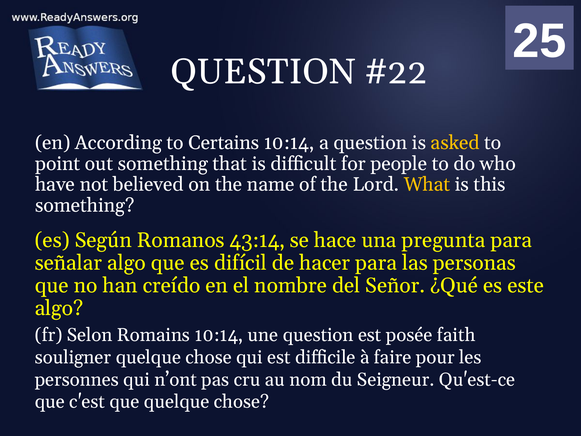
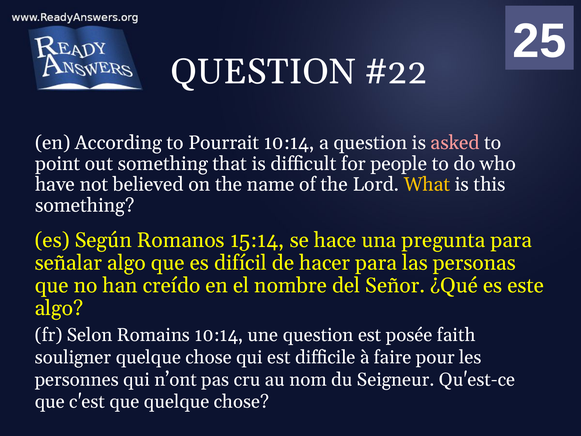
Certains: Certains -> Pourrait (224, 143)
asked colour: yellow -> pink (455, 143)
43:14: 43:14 -> 15:14 (257, 240)
